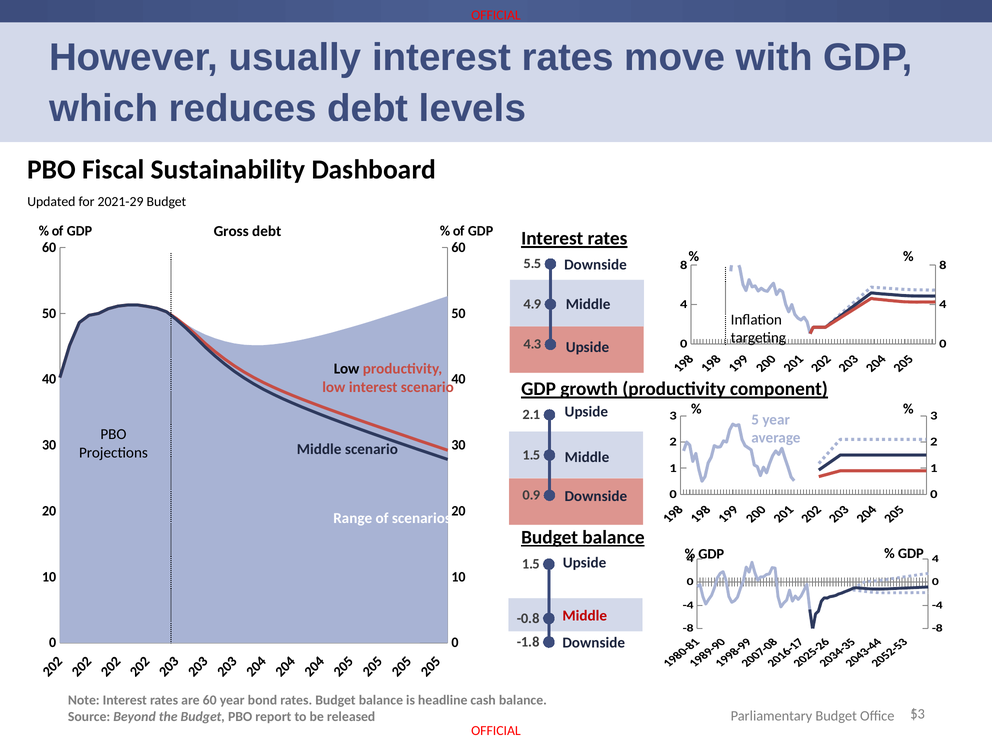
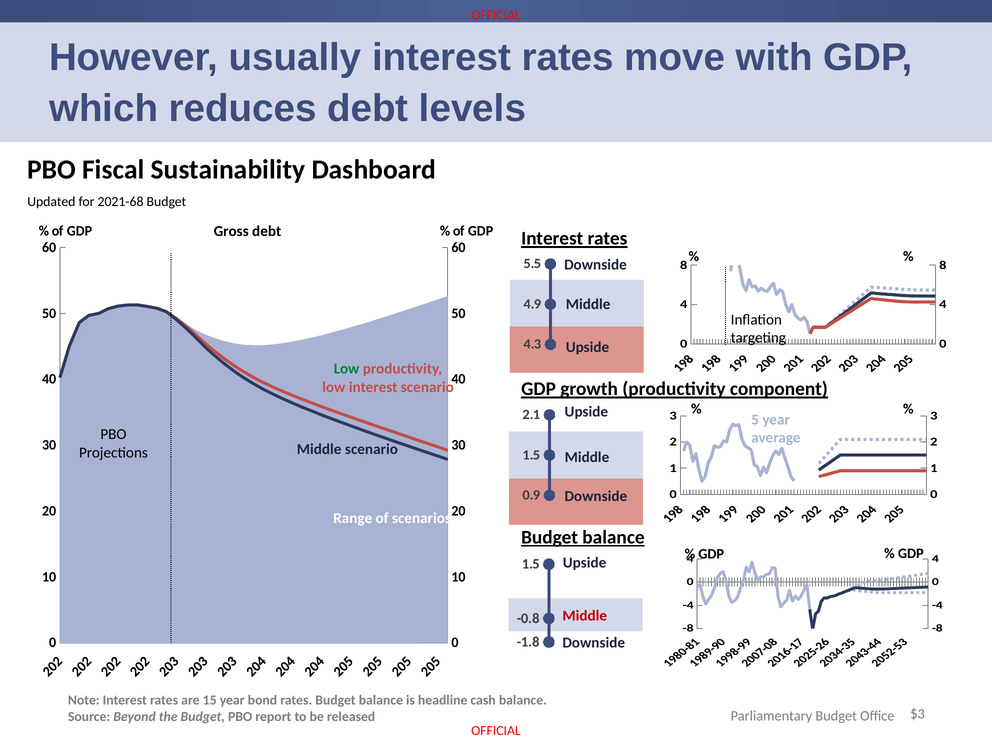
2021-29: 2021-29 -> 2021-68 (121, 202)
Low colour: black -> green (347, 369)
are 60: 60 -> 15 (210, 700)
